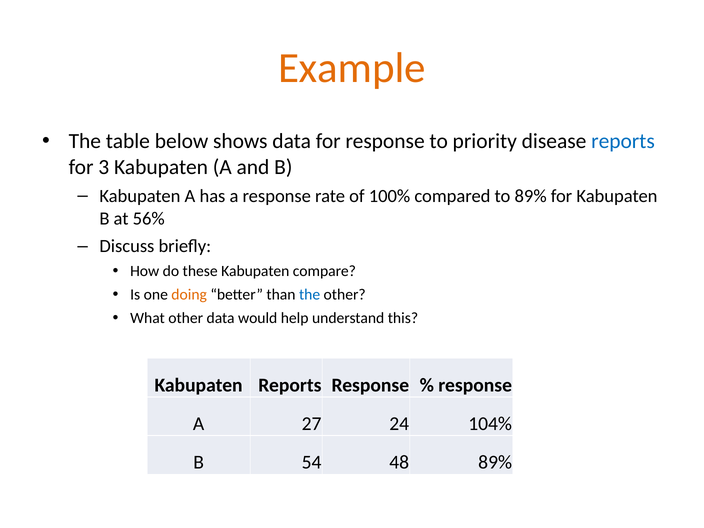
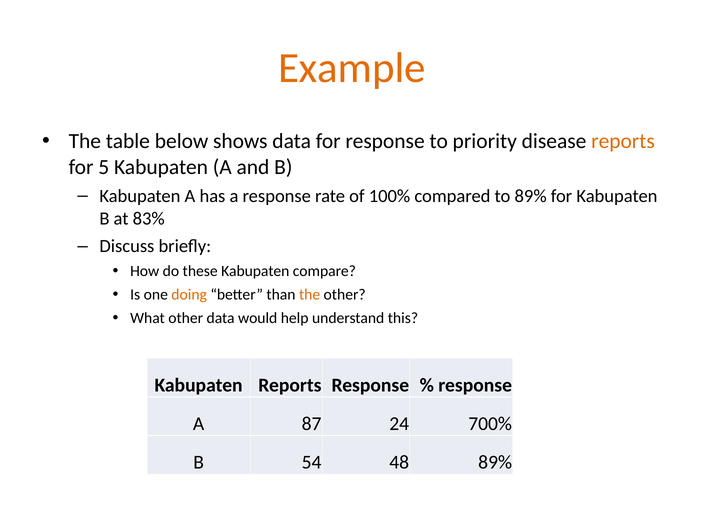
reports colour: blue -> orange (623, 141)
3: 3 -> 5 (104, 167)
56%: 56% -> 83% (149, 219)
the colour: blue -> orange (310, 295)
27: 27 -> 87 (312, 424)
104%: 104% -> 700% (490, 424)
